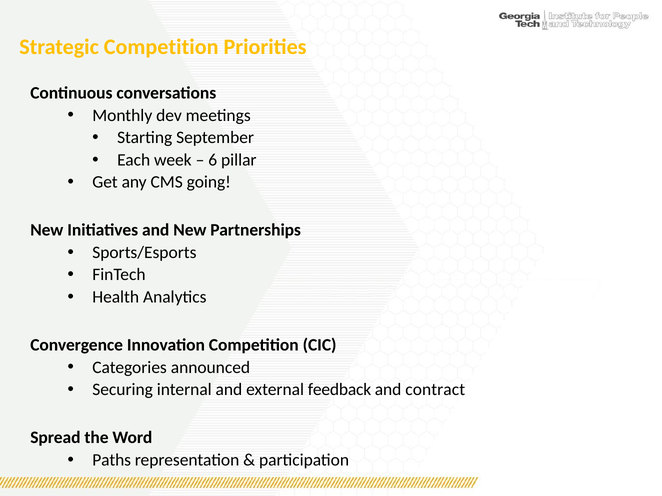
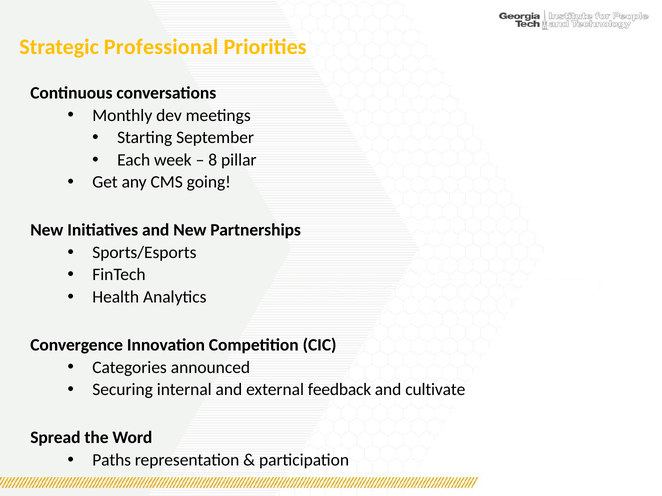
Strategic Competition: Competition -> Professional (161, 47)
6: 6 -> 8 (213, 160)
contract: contract -> cultivate (435, 390)
